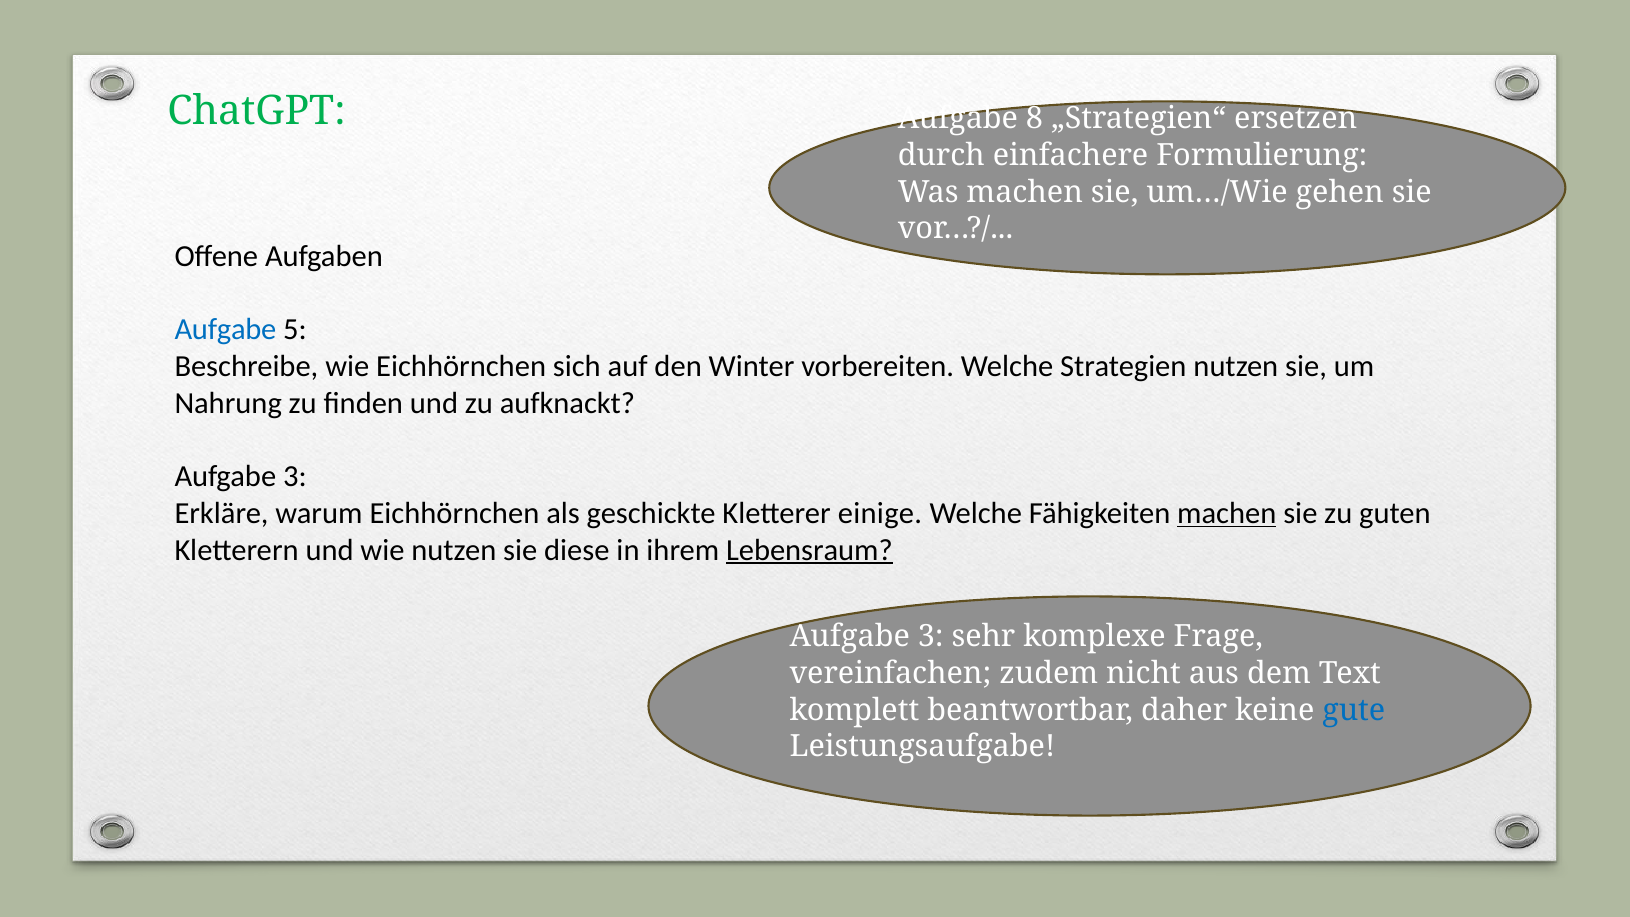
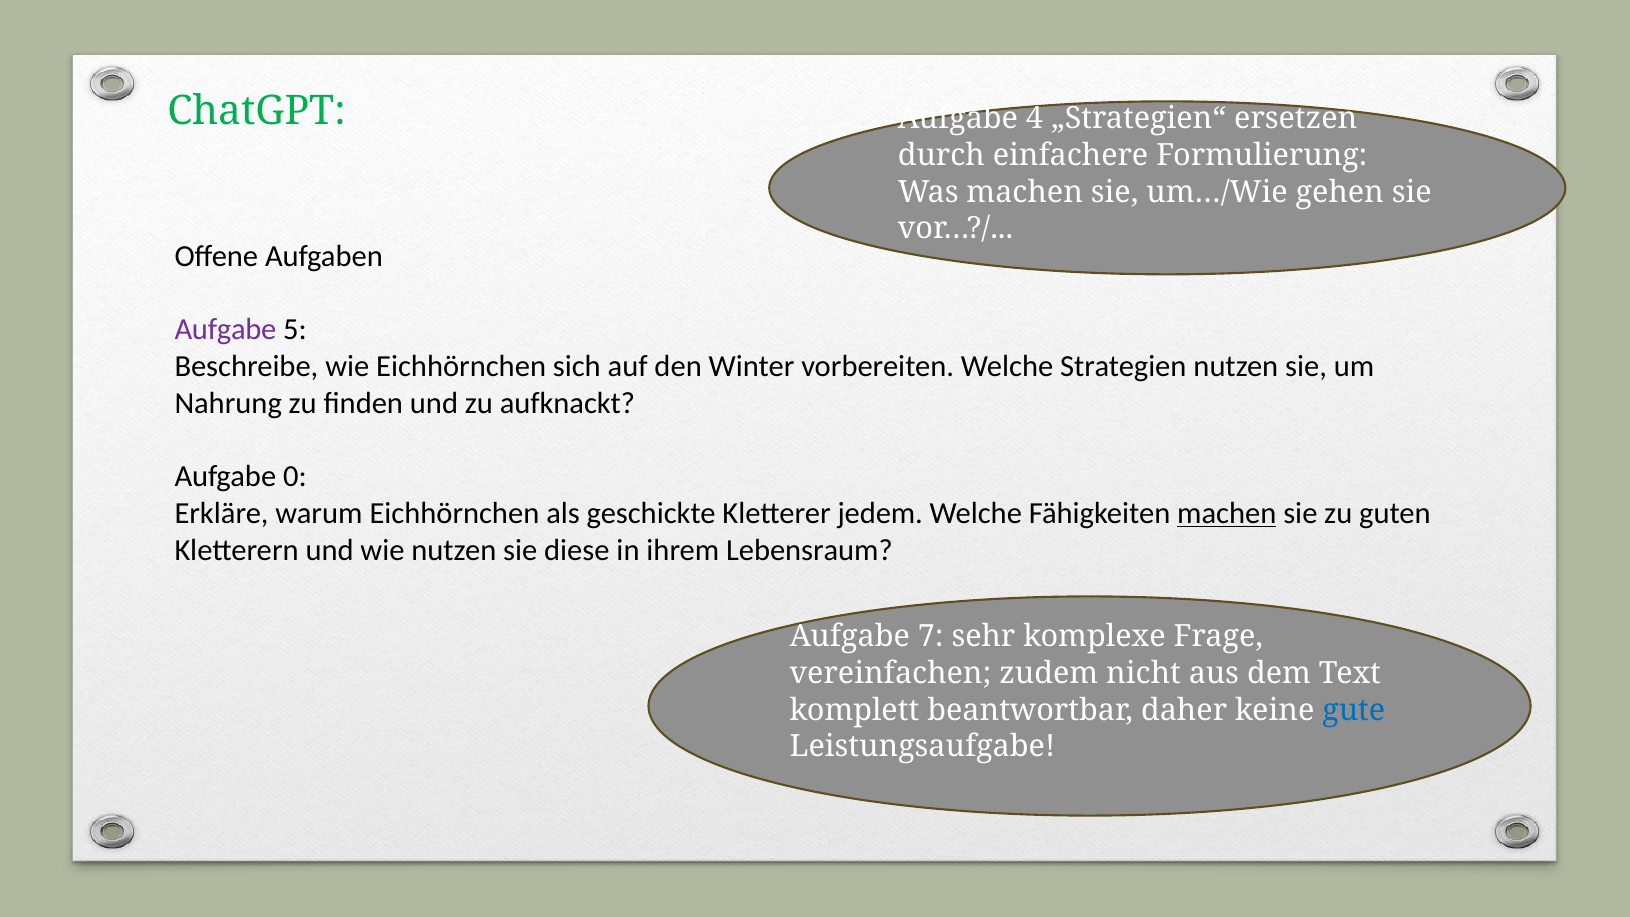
8: 8 -> 4 (1035, 119)
Aufgabe colour: blue -> purple (225, 330)
3: 3 -> 0 (295, 477)
einige: einige -> jedem (880, 513)
Lebensraum underline: present -> none (809, 550)
3: 3 -> 7 (931, 637)
